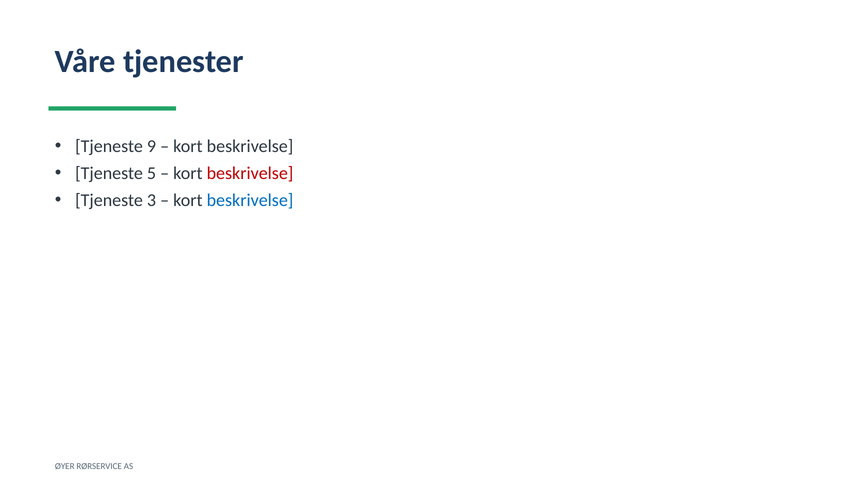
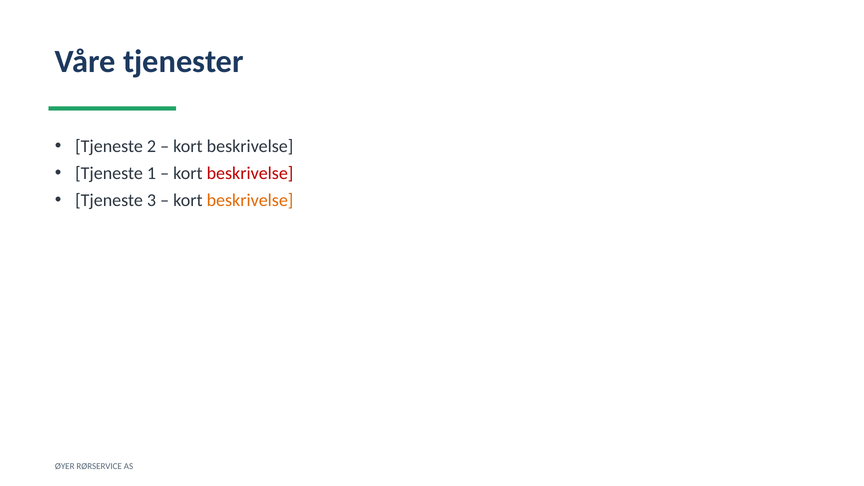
9: 9 -> 2 (151, 146)
5: 5 -> 1 (151, 173)
beskrivelse colour: blue -> orange (250, 200)
